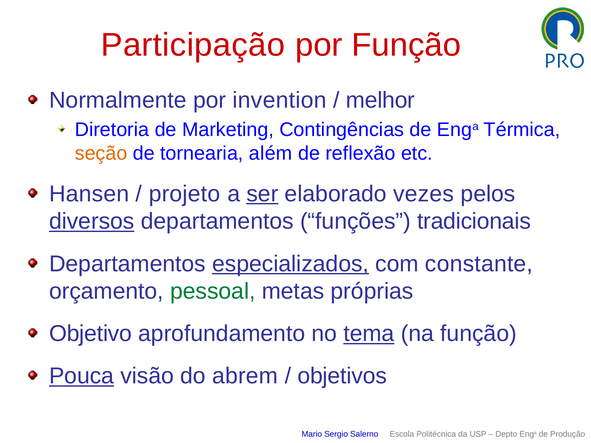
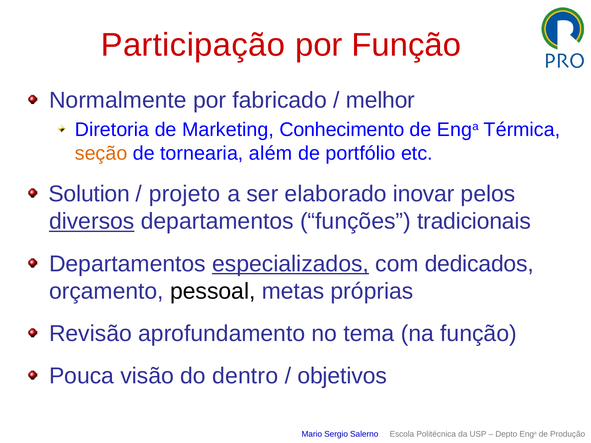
invention: invention -> fabricado (280, 100)
Contingências: Contingências -> Conhecimento (342, 130)
reflexão: reflexão -> portfólio (360, 153)
Hansen: Hansen -> Solution (89, 194)
ser underline: present -> none (262, 194)
vezes: vezes -> inovar (424, 194)
constante: constante -> dedicados (479, 264)
pessoal colour: green -> black (213, 291)
Objetivo: Objetivo -> Revisão (90, 334)
tema underline: present -> none (369, 334)
Pouca underline: present -> none (82, 376)
abrem: abrem -> dentro (245, 376)
